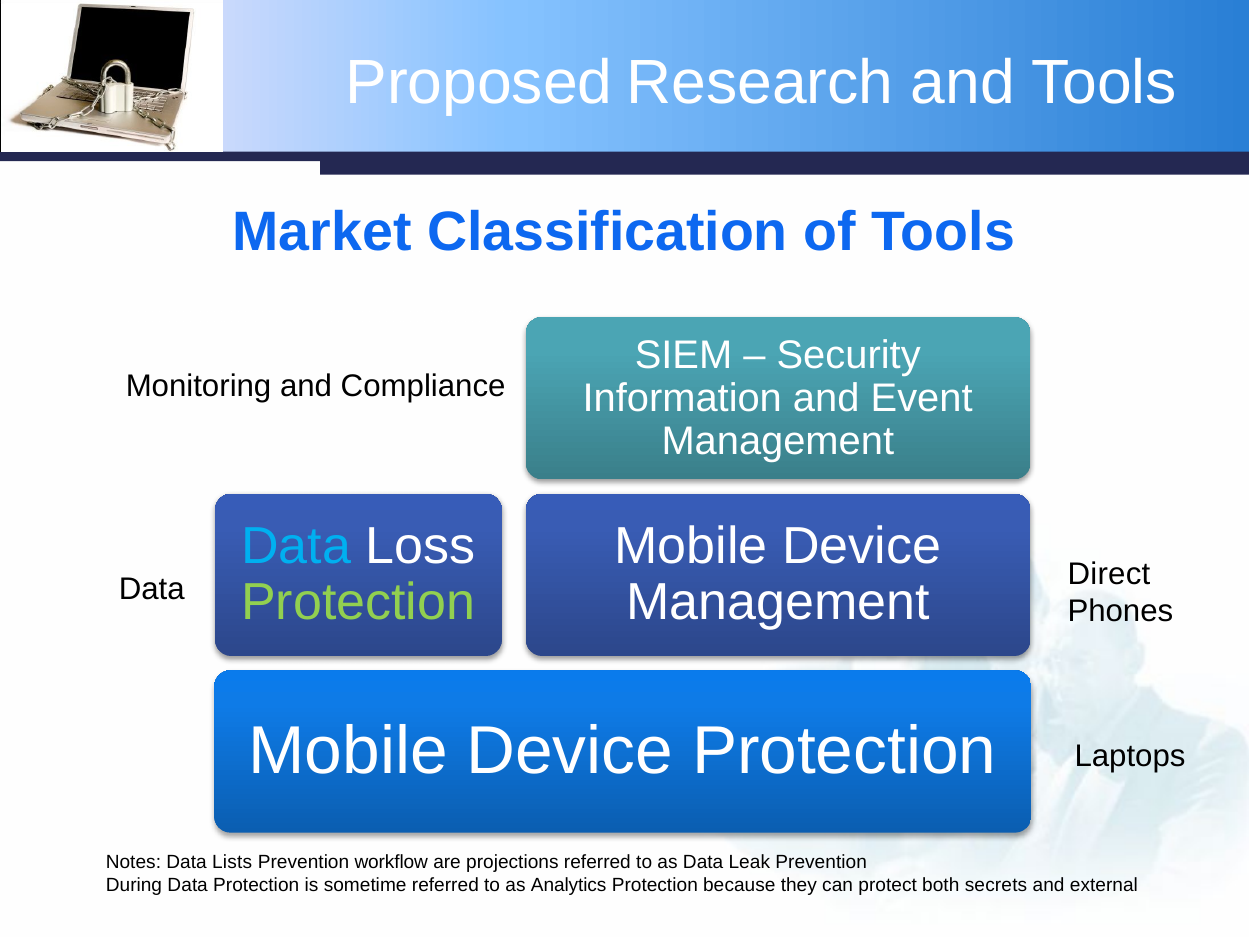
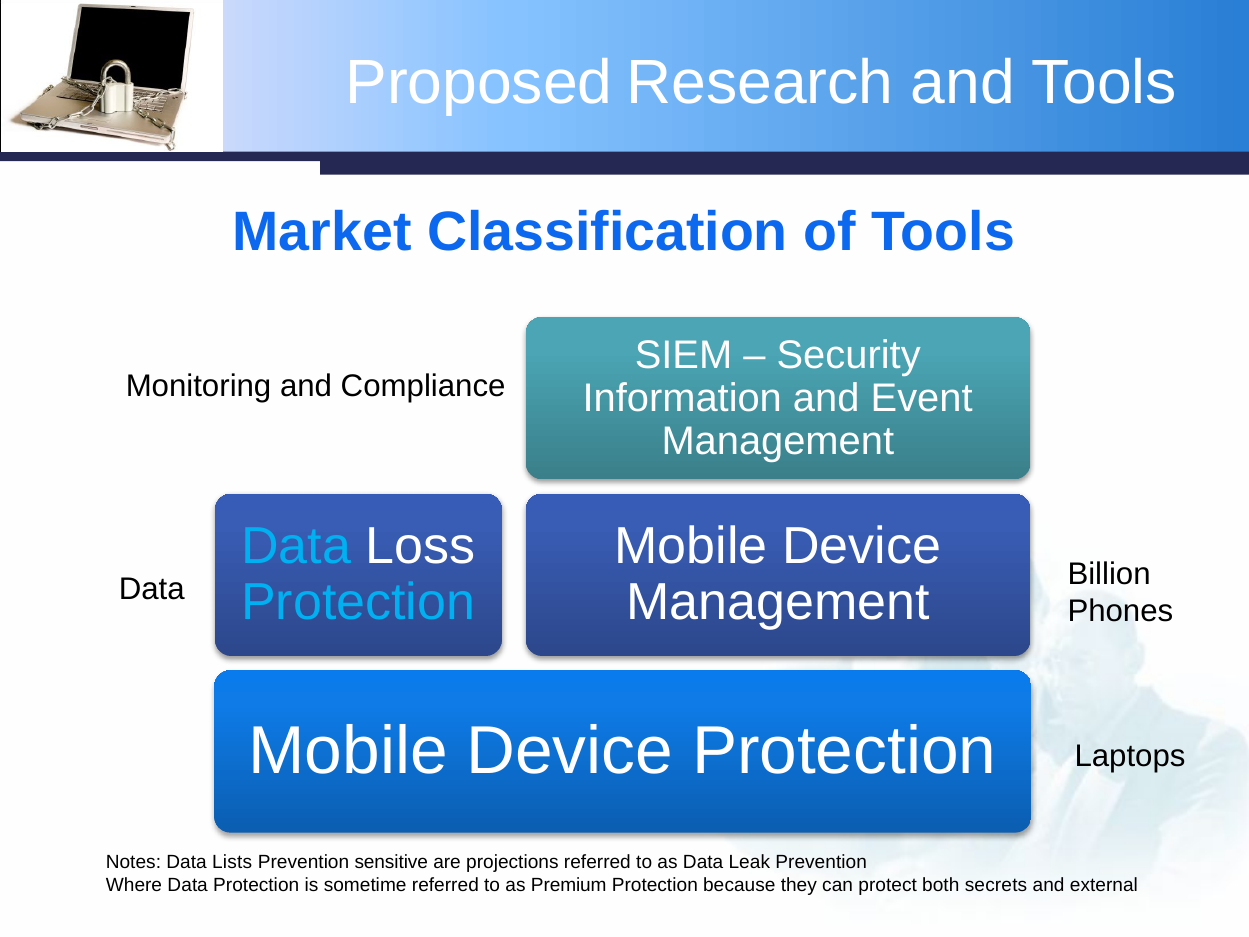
Direct: Direct -> Billion (1109, 574)
Protection colour: light green -> light blue (358, 603)
workflow: workflow -> sensitive (391, 862)
During: During -> Where (134, 885)
Analytics: Analytics -> Premium (569, 885)
